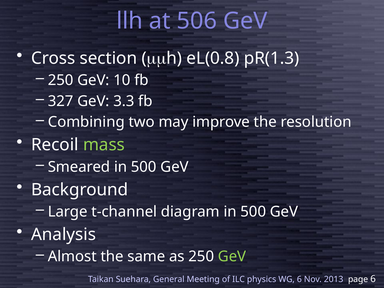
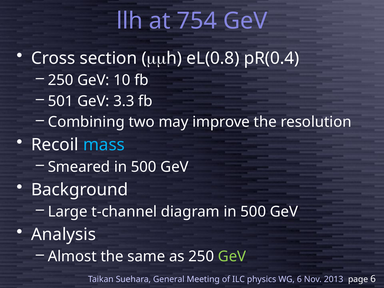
506: 506 -> 754 (197, 21)
pR(1.3: pR(1.3 -> pR(0.4 (272, 58)
327: 327 -> 501 (61, 101)
mass colour: light green -> light blue (104, 145)
